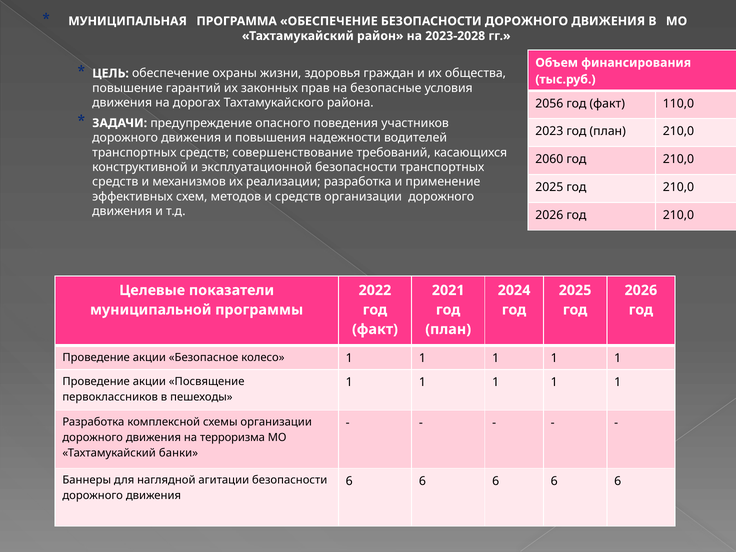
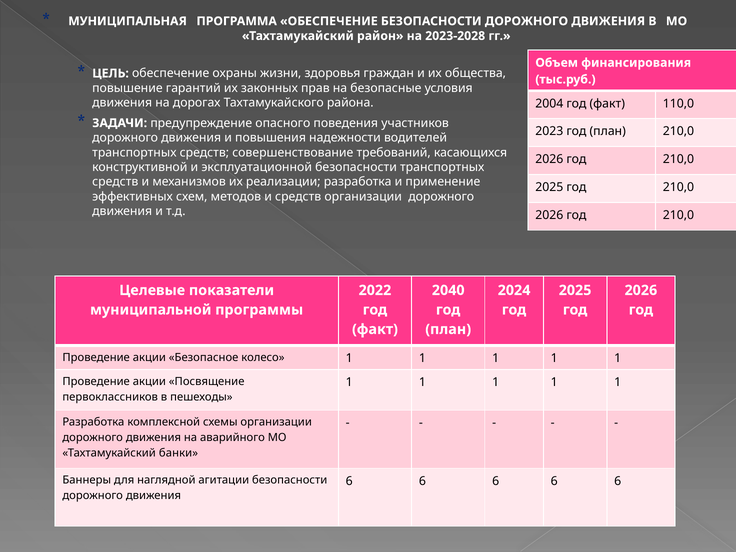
2056: 2056 -> 2004 (549, 103)
2060: 2060 -> 2026 (549, 159)
2021: 2021 -> 2040 (448, 290)
терроризма: терроризма -> аварийного (232, 438)
